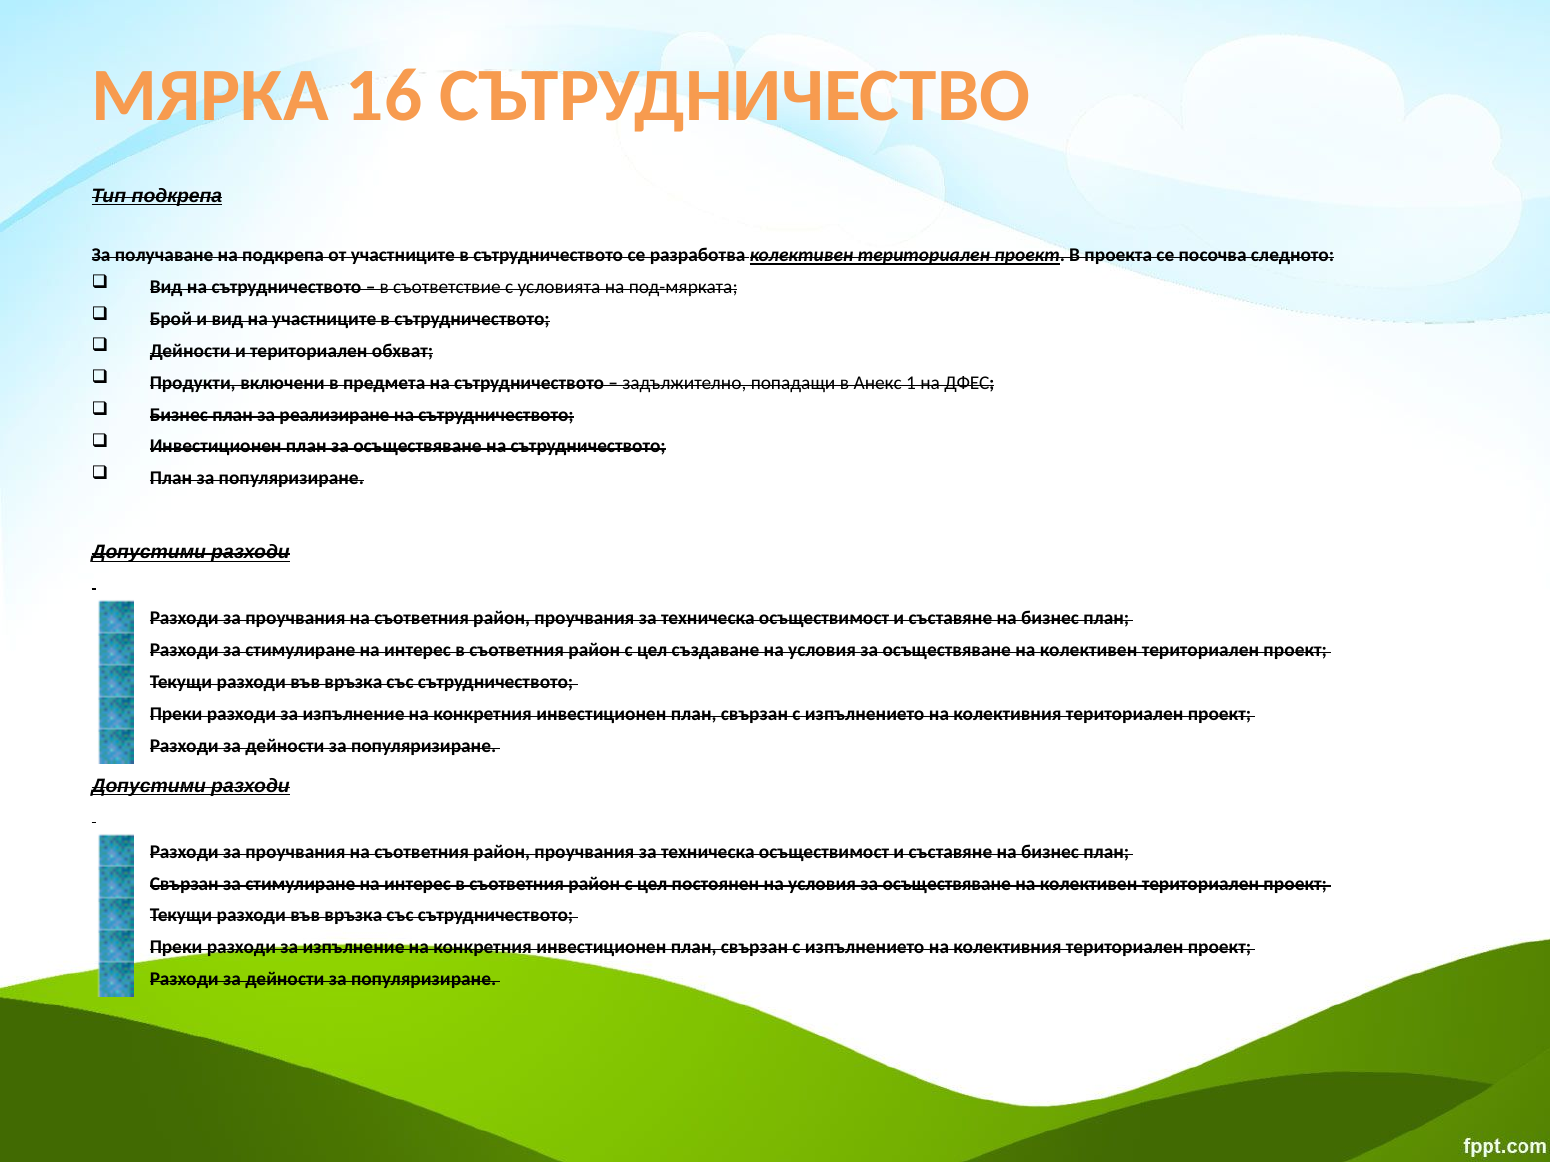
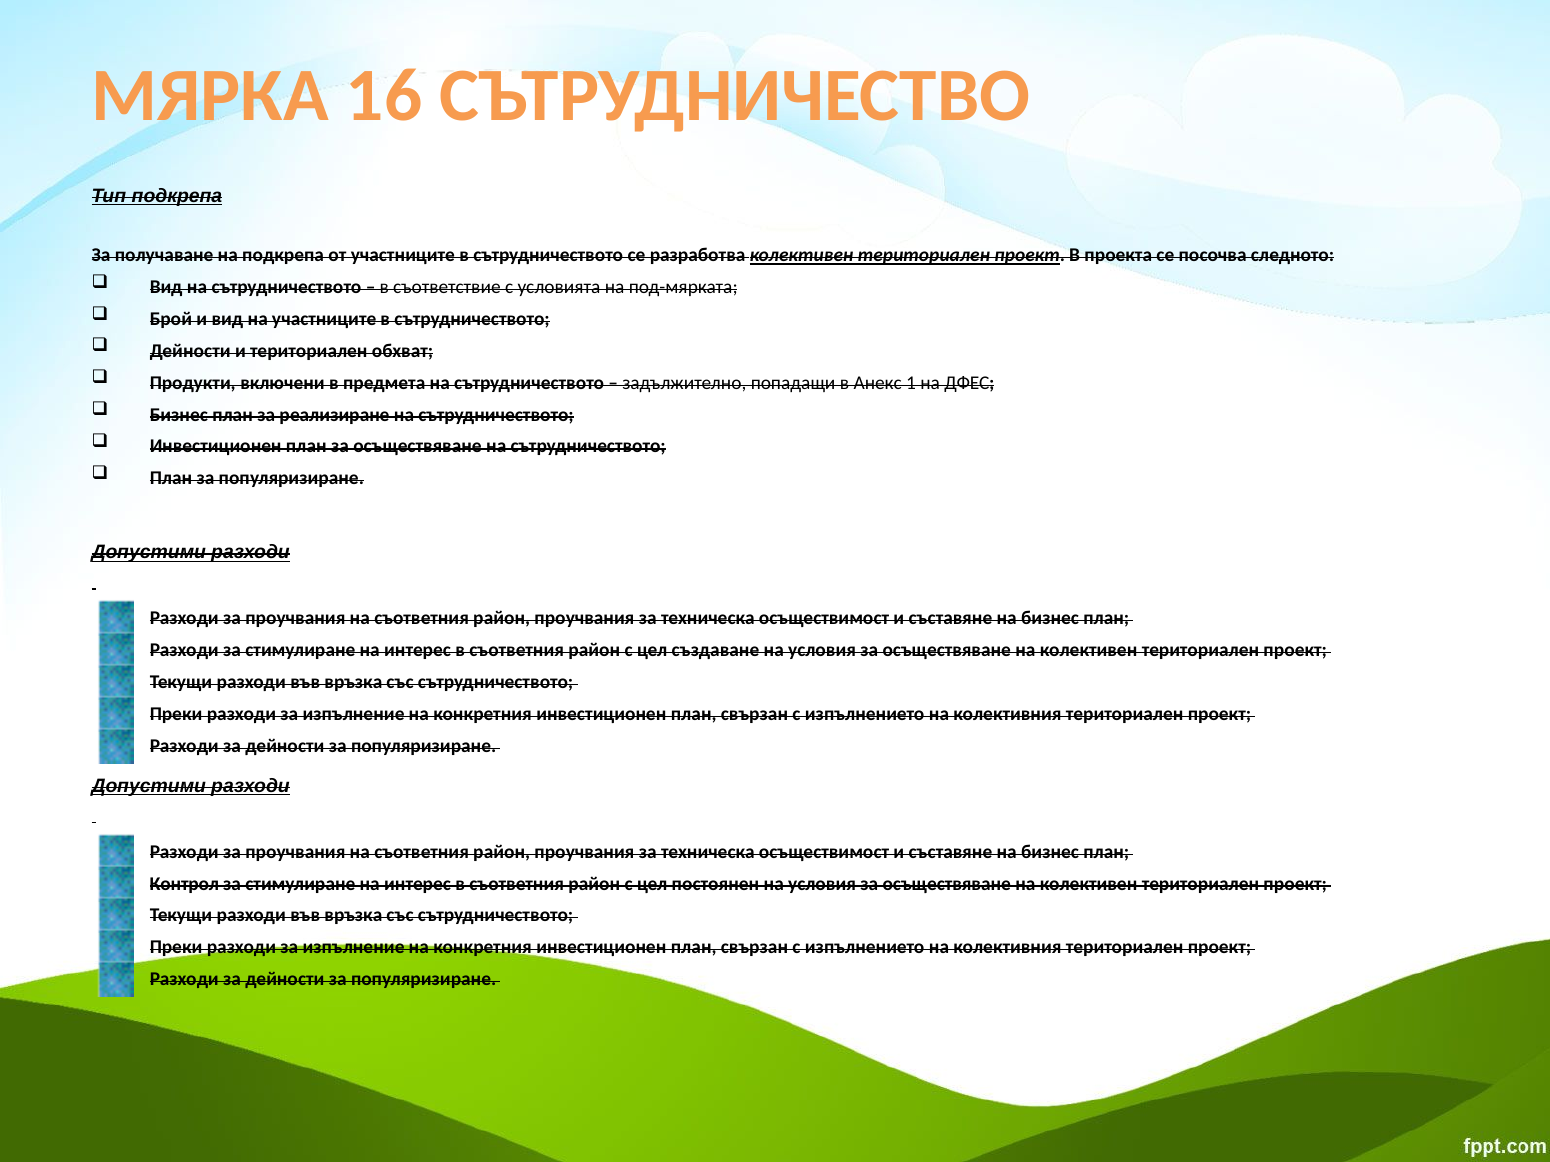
Свързан: Свързан -> Контрол (184, 884)
